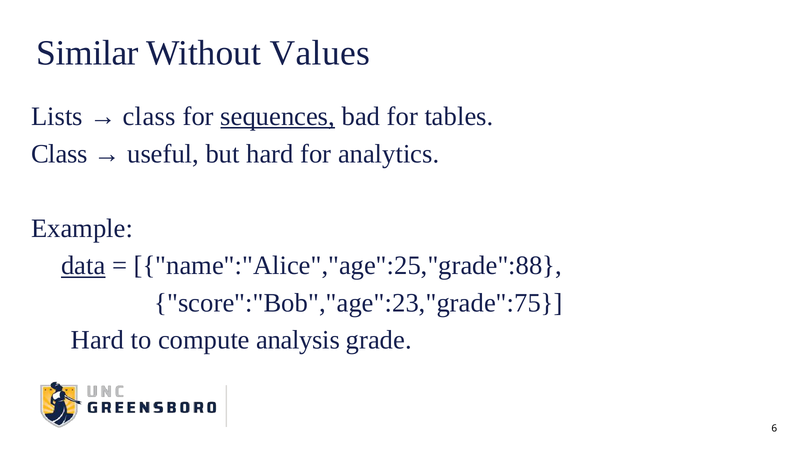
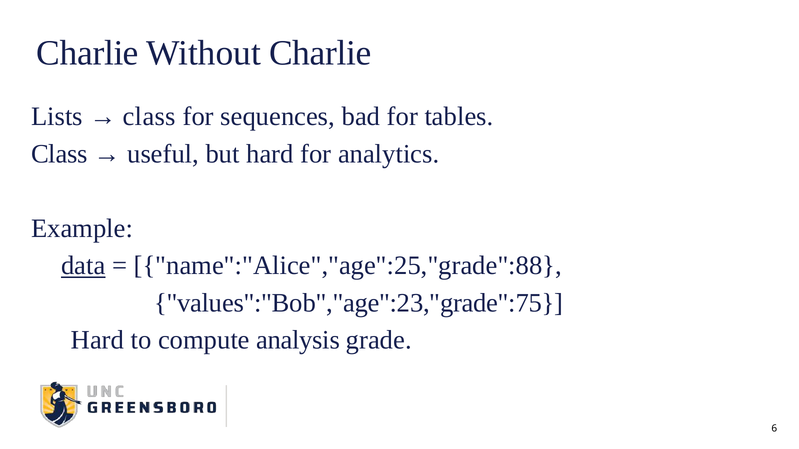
Similar: Similar -> Charlie (88, 53)
Without Values: Values -> Charlie (320, 53)
sequences underline: present -> none (278, 117)
score":"Bob","age":23,"grade":75: score":"Bob","age":23,"grade":75 -> values":"Bob","age":23,"grade":75 (359, 303)
